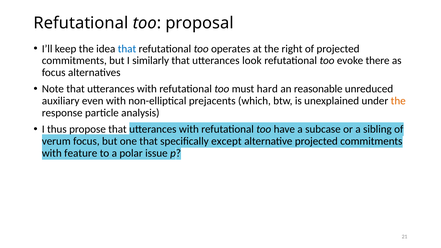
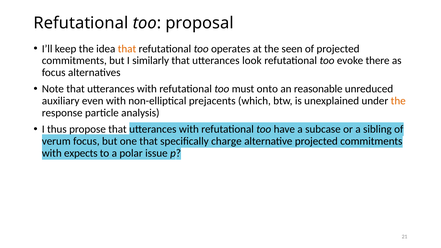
that colour: blue -> orange (127, 49)
right: right -> seen (292, 49)
hard: hard -> onto (267, 89)
except: except -> charge (226, 141)
feature: feature -> expects (81, 153)
